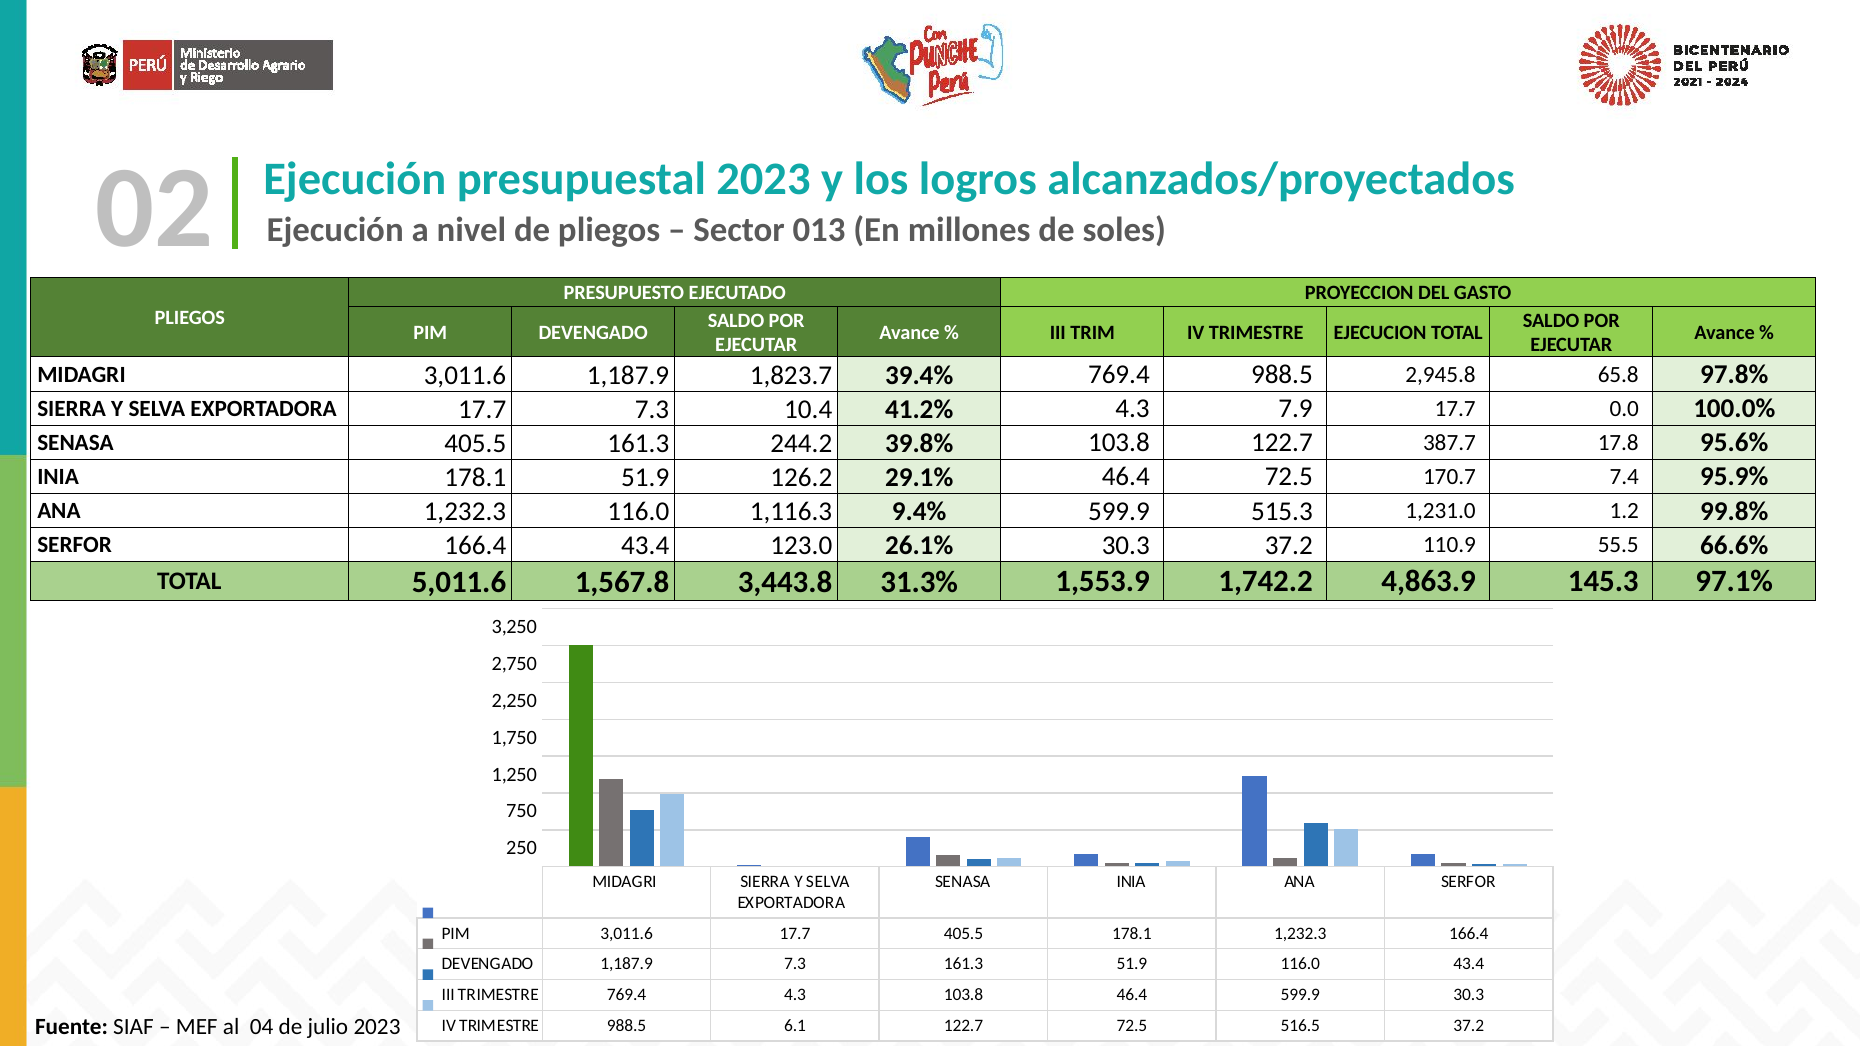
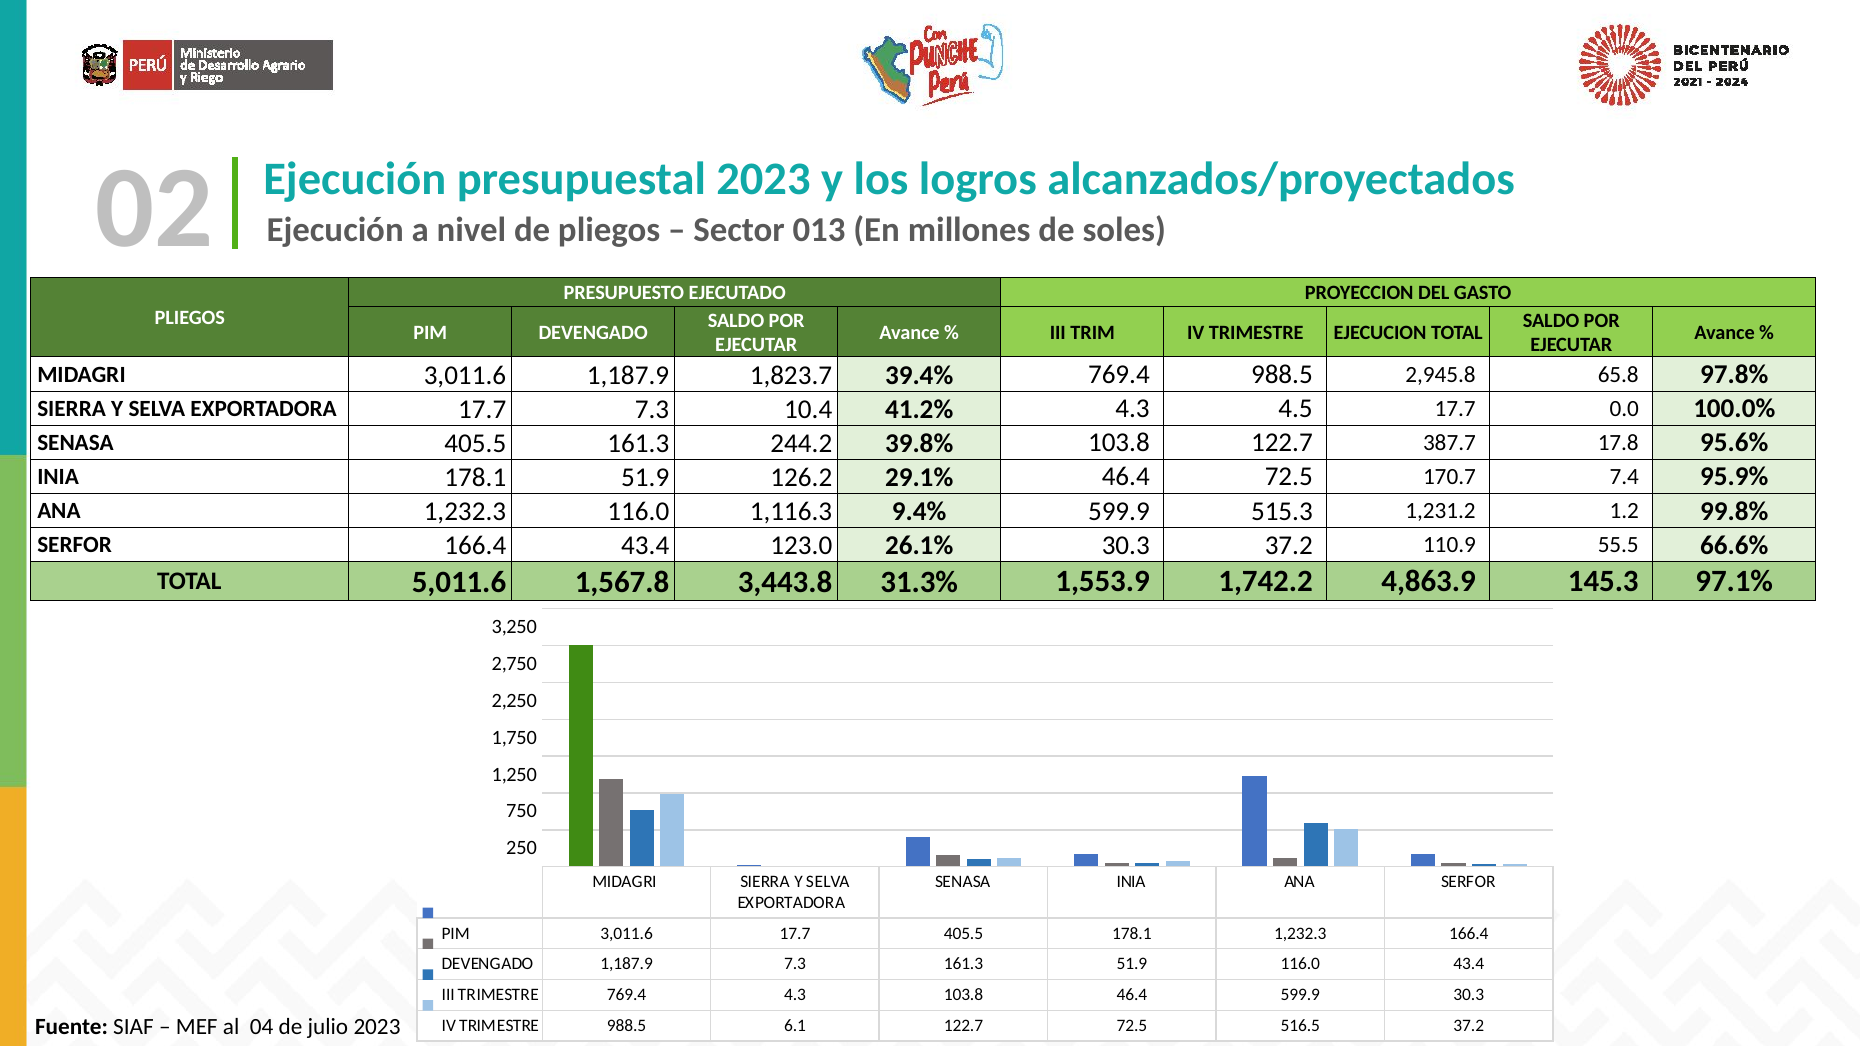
7.9: 7.9 -> 4.5 (1296, 409)
1,231.0: 1,231.0 -> 1,231.2 (1441, 511)
